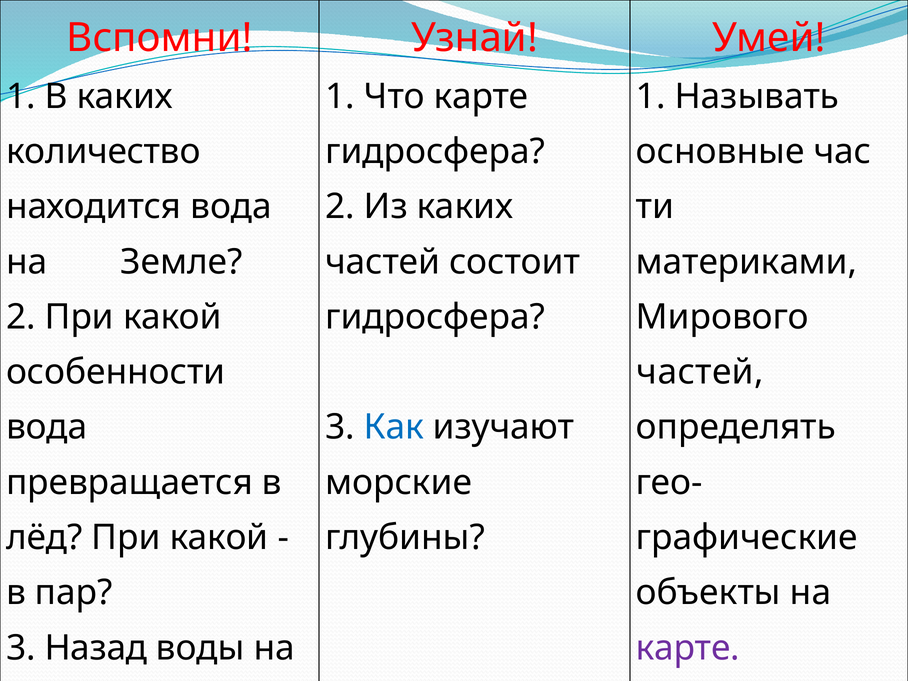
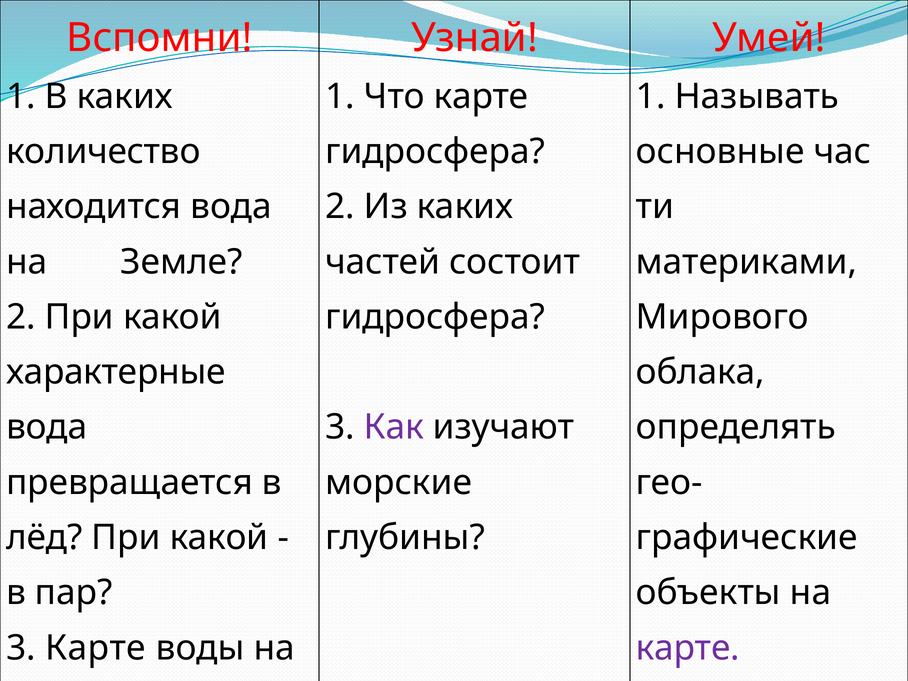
особенности: особенности -> характерные (116, 372)
частей: частей -> облака (700, 372)
Как colour: blue -> purple (394, 427)
3 Назад: Назад -> Карте (96, 648)
